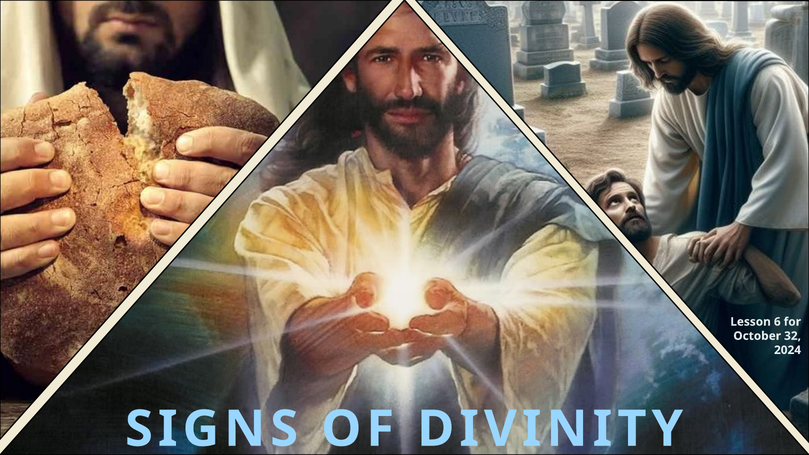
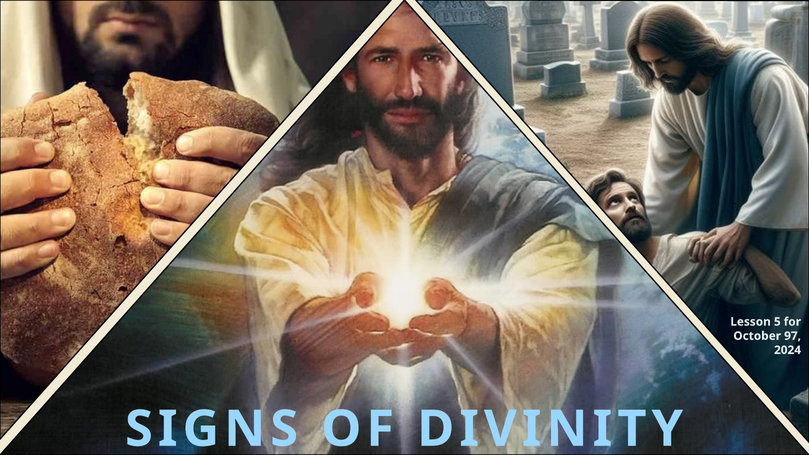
6: 6 -> 5 (777, 322)
32: 32 -> 97 (793, 336)
